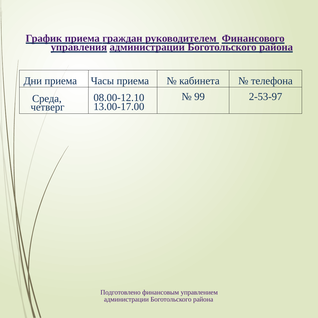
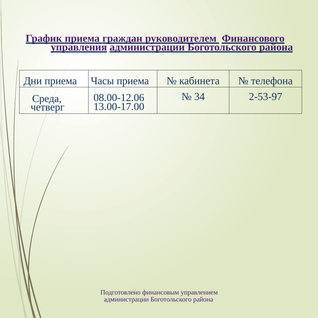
99: 99 -> 34 (200, 97)
08.00-12.10: 08.00-12.10 -> 08.00-12.06 (119, 98)
